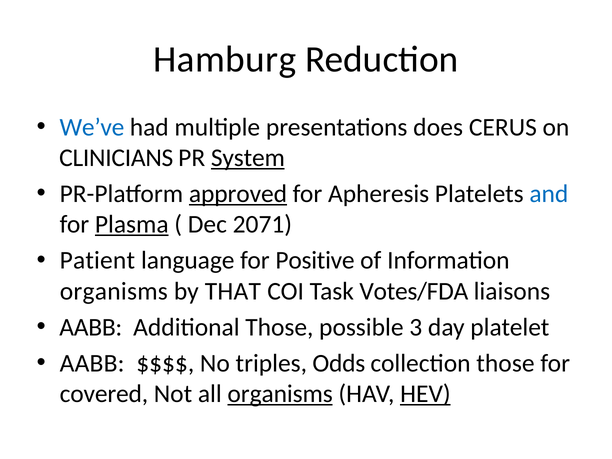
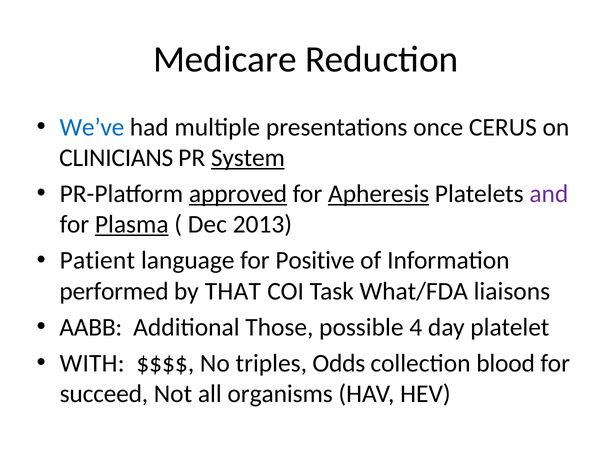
Hamburg: Hamburg -> Medicare (225, 59)
does: does -> once (438, 127)
Apheresis underline: none -> present (379, 194)
and colour: blue -> purple (549, 194)
2071: 2071 -> 2013 (262, 224)
organisms: organisms -> performed (114, 291)
Votes/FDA: Votes/FDA -> What/FDA (414, 291)
3: 3 -> 4 (416, 327)
AABB: AABB -> WITH (92, 363)
collection those: those -> blood (506, 363)
covered: covered -> succeed (104, 394)
organisms underline: present -> none (280, 394)
HEV underline: present -> none (425, 394)
